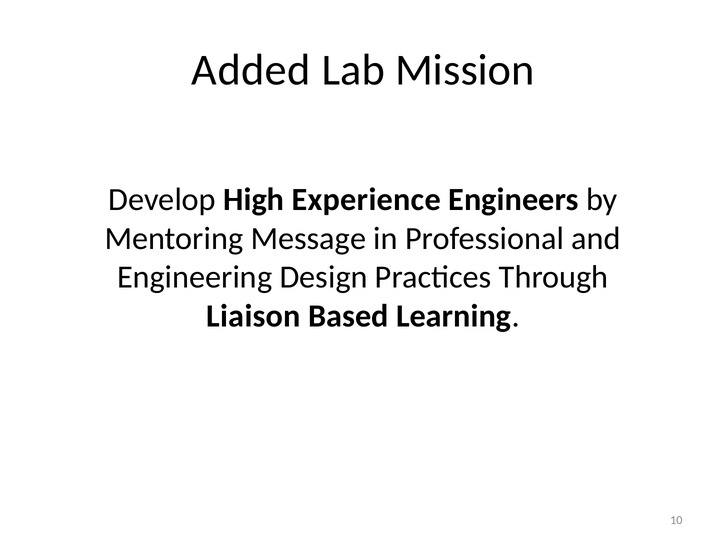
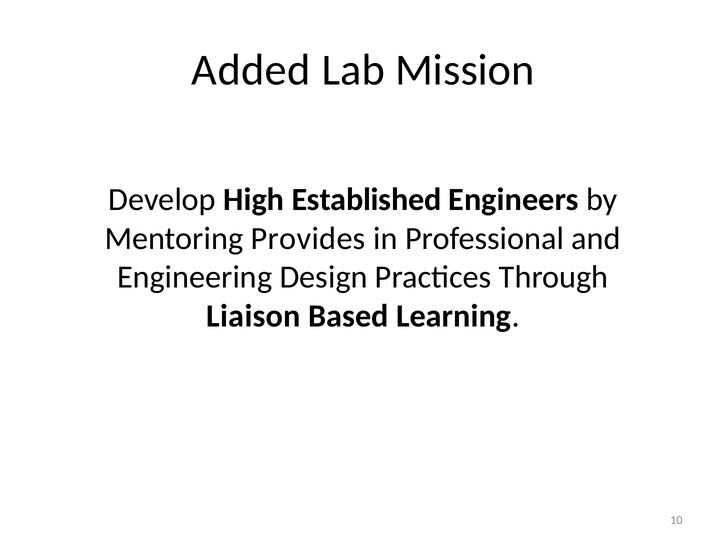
Experience: Experience -> Established (366, 199)
Message: Message -> Provides (308, 238)
